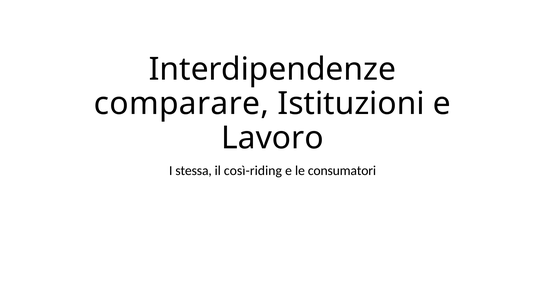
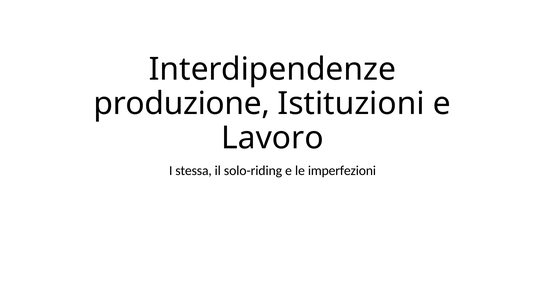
comparare: comparare -> produzione (182, 104)
così-riding: così-riding -> solo-riding (253, 170)
consumatori: consumatori -> imperfezioni (342, 170)
